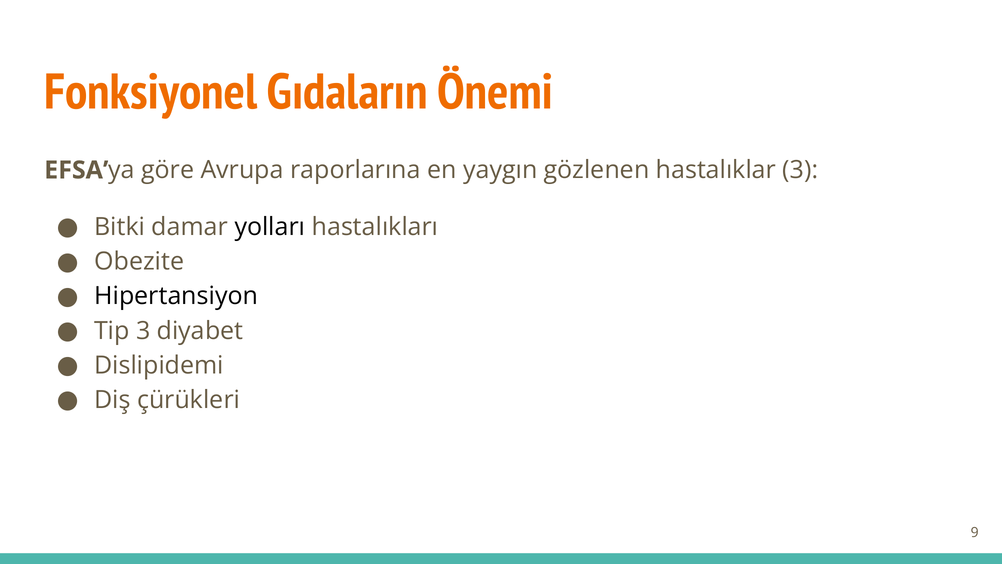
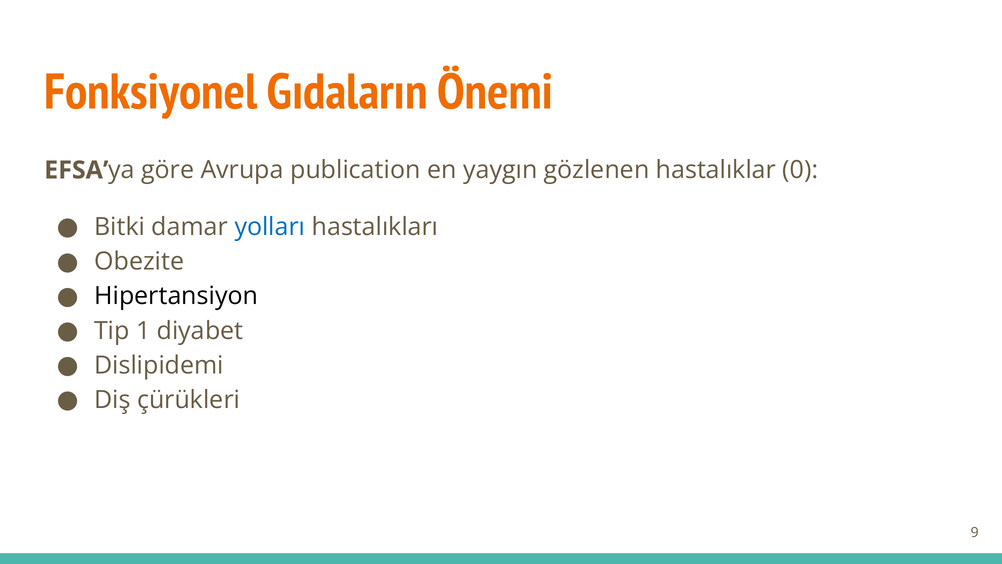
raporlarına: raporlarına -> publication (355, 170)
hastalıklar 3: 3 -> 0 (800, 170)
yolları colour: black -> blue (270, 227)
Tip 3: 3 -> 1 (143, 331)
